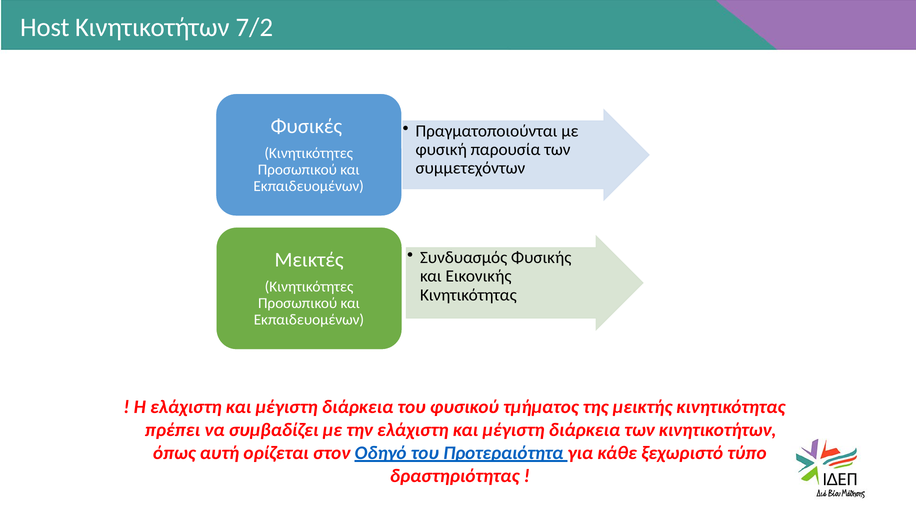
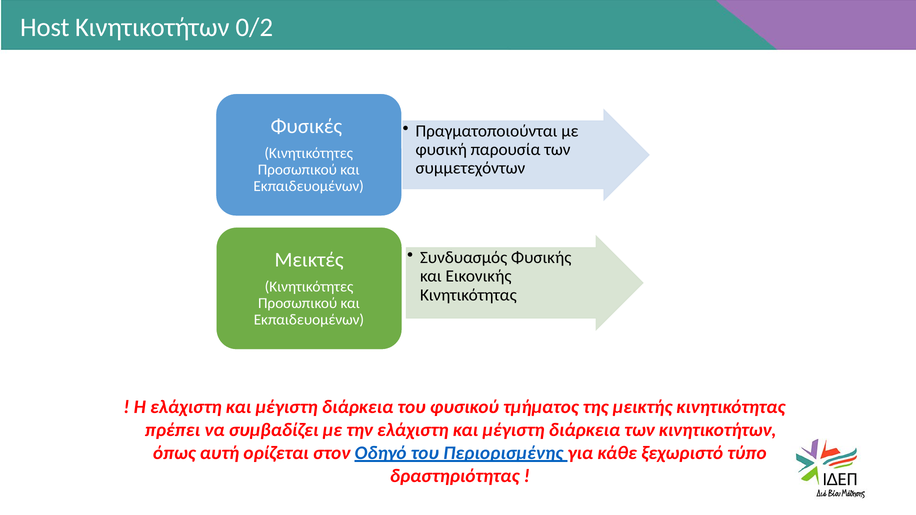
7/2: 7/2 -> 0/2 (254, 27)
Προτεραιότητα: Προτεραιότητα -> Περιορισμένης (503, 453)
